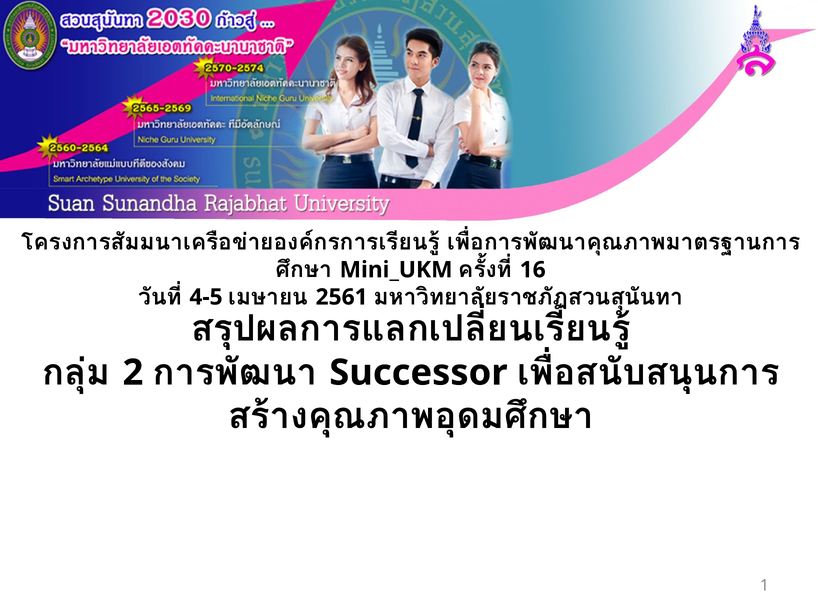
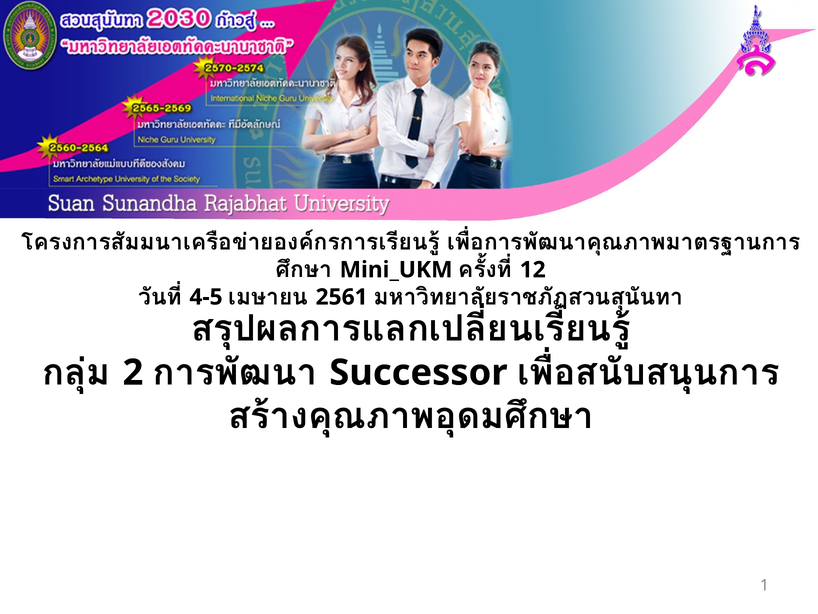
16: 16 -> 12 (533, 270)
